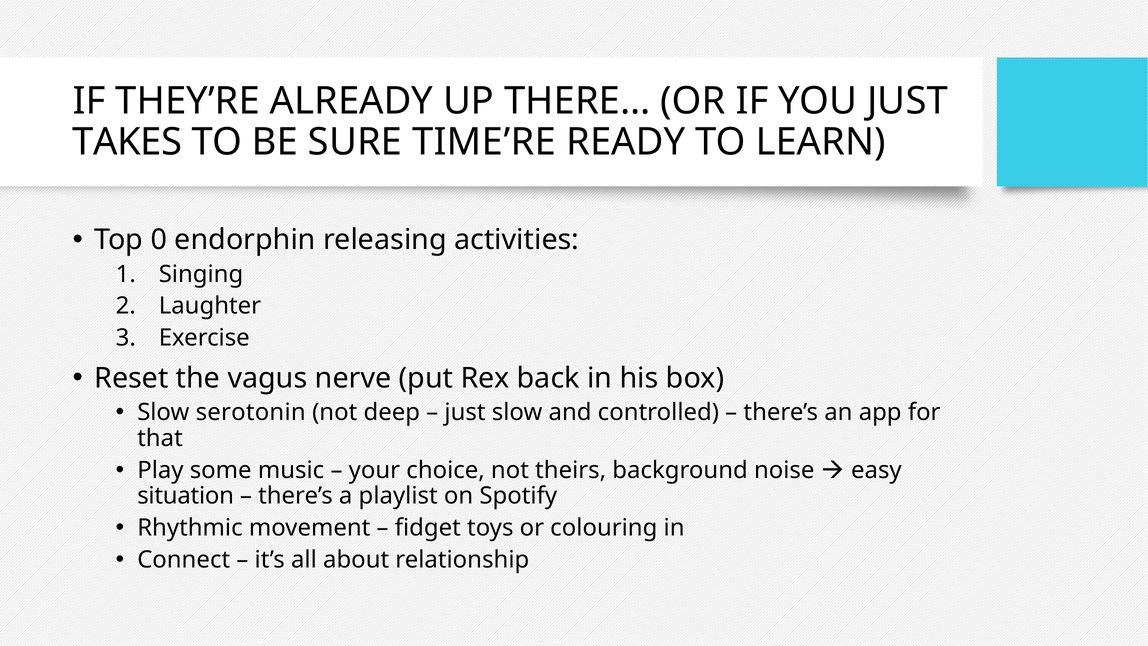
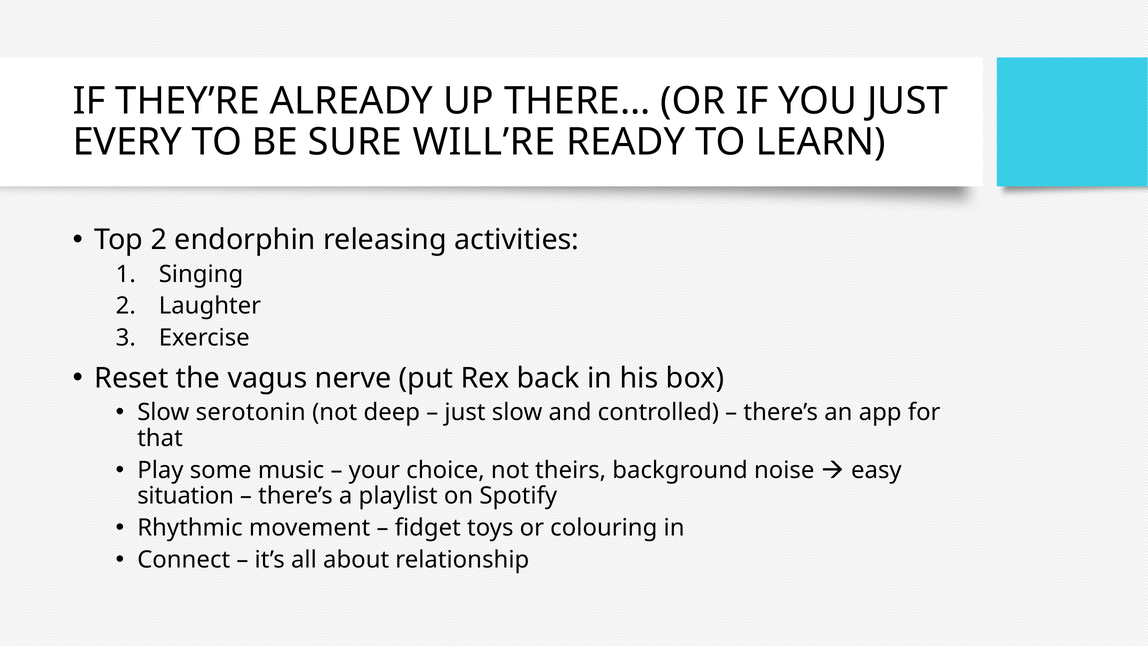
TAKES: TAKES -> EVERY (127, 142)
TIME’RE: TIME’RE -> WILL’RE (484, 142)
Top 0: 0 -> 2 (159, 240)
